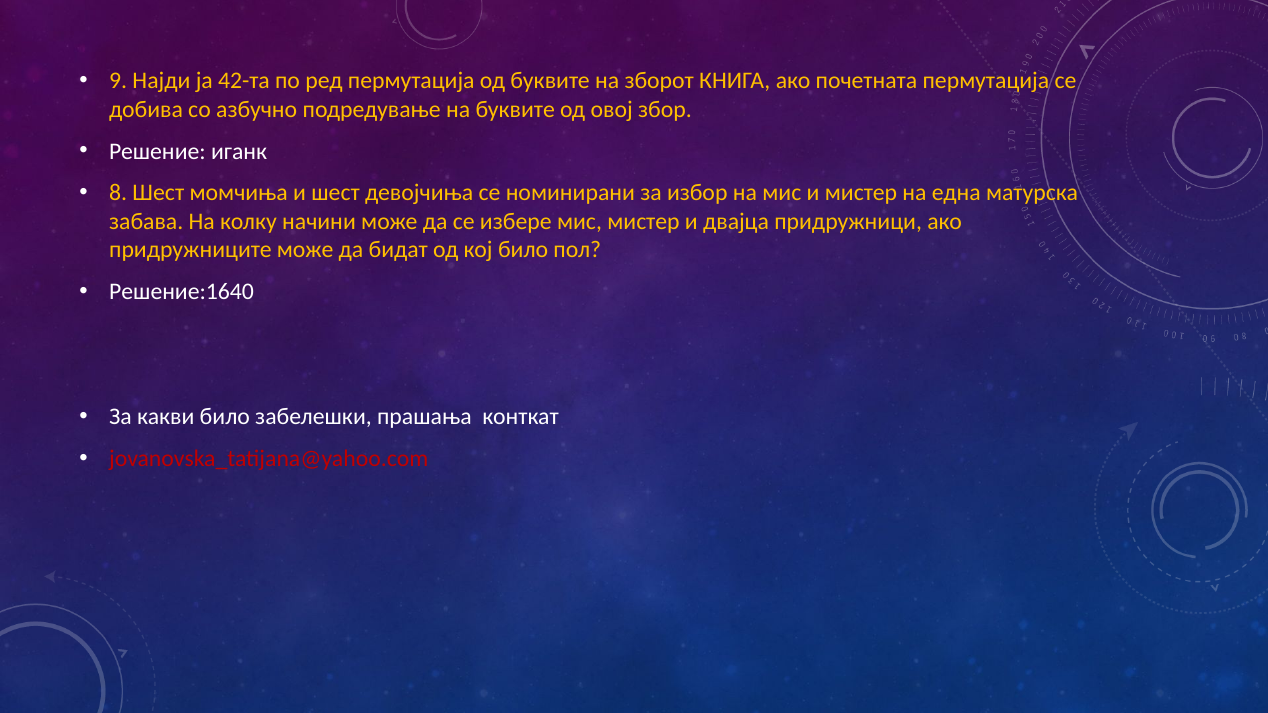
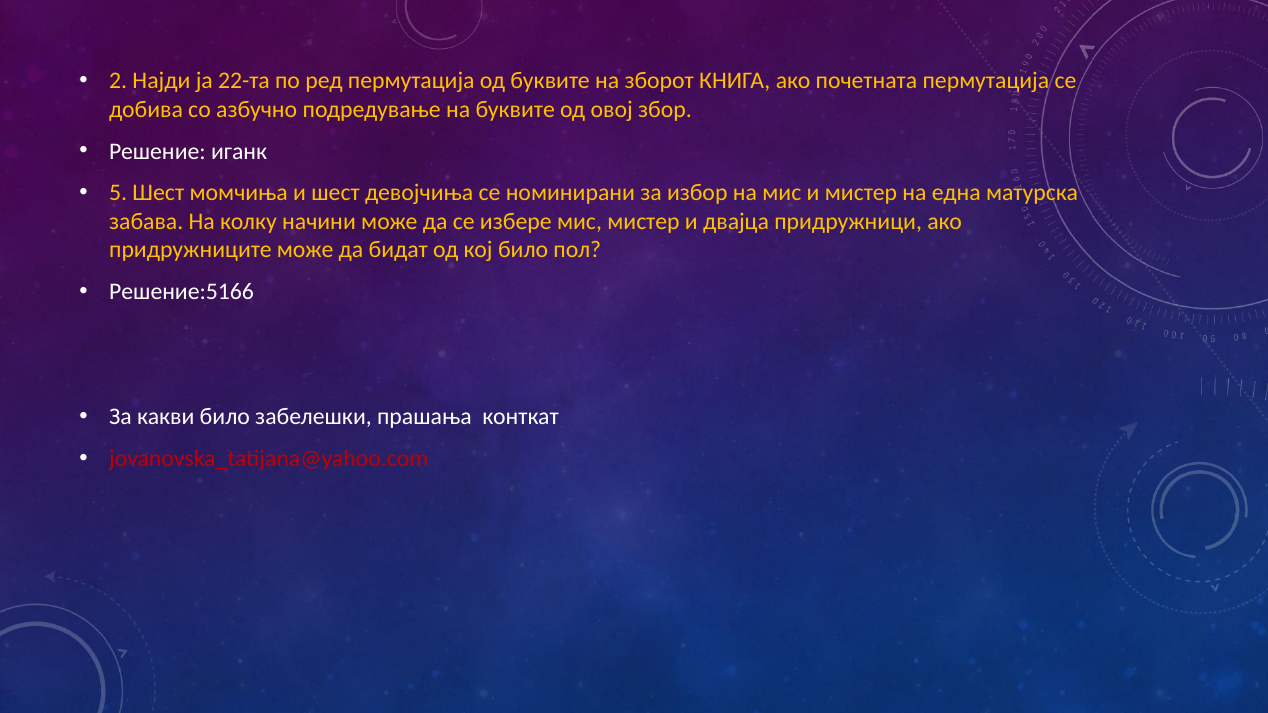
9: 9 -> 2 (118, 81)
42-та: 42-та -> 22-та (244, 81)
8: 8 -> 5 (118, 193)
Решение:1640: Решение:1640 -> Решение:5166 (182, 292)
